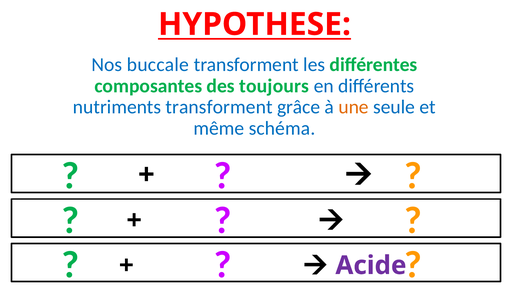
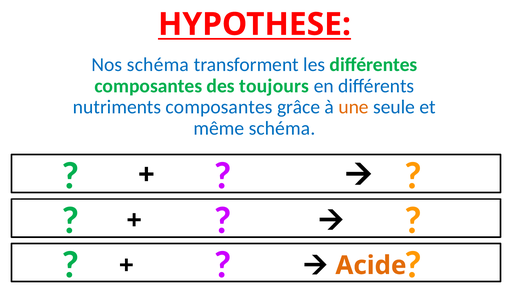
Nos buccale: buccale -> schéma (158, 65)
nutriments transforment: transforment -> composantes (219, 107)
Acide colour: purple -> orange (371, 265)
